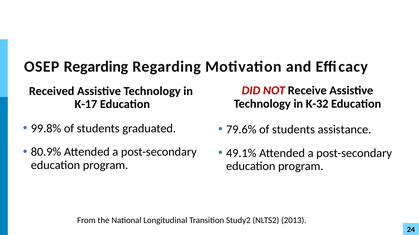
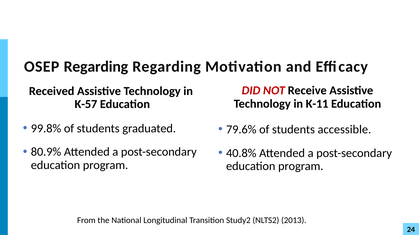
K-32: K-32 -> K-11 (317, 104)
K-17: K-17 -> K-57 (86, 105)
assistance: assistance -> accessible (344, 130)
49.1%: 49.1% -> 40.8% (241, 153)
